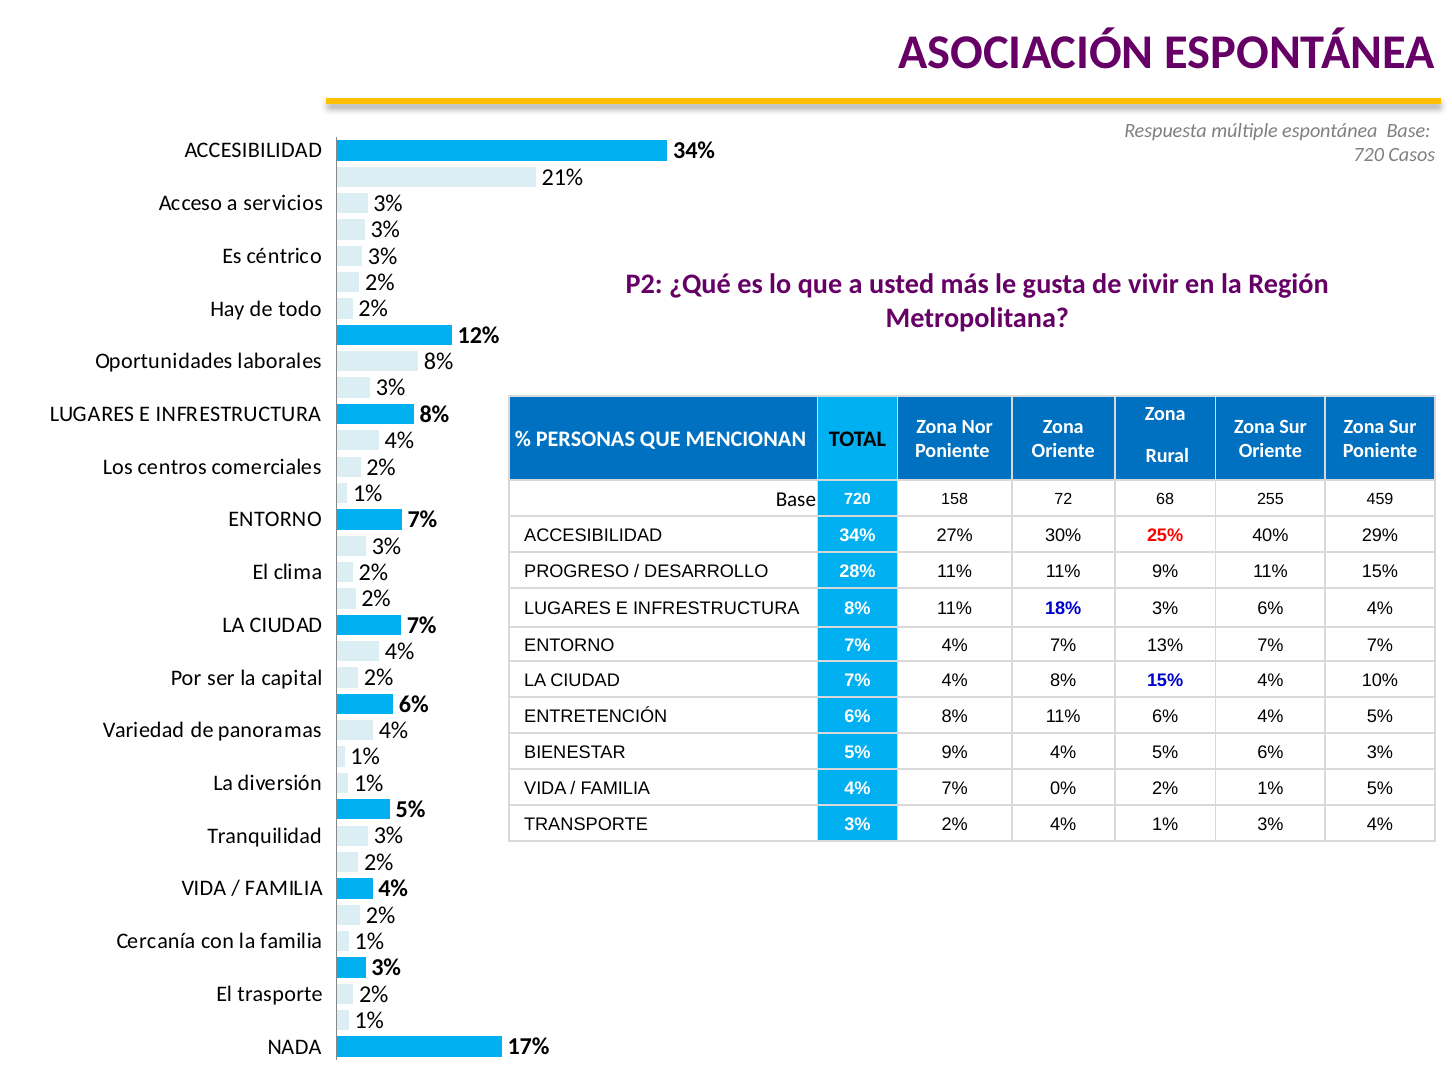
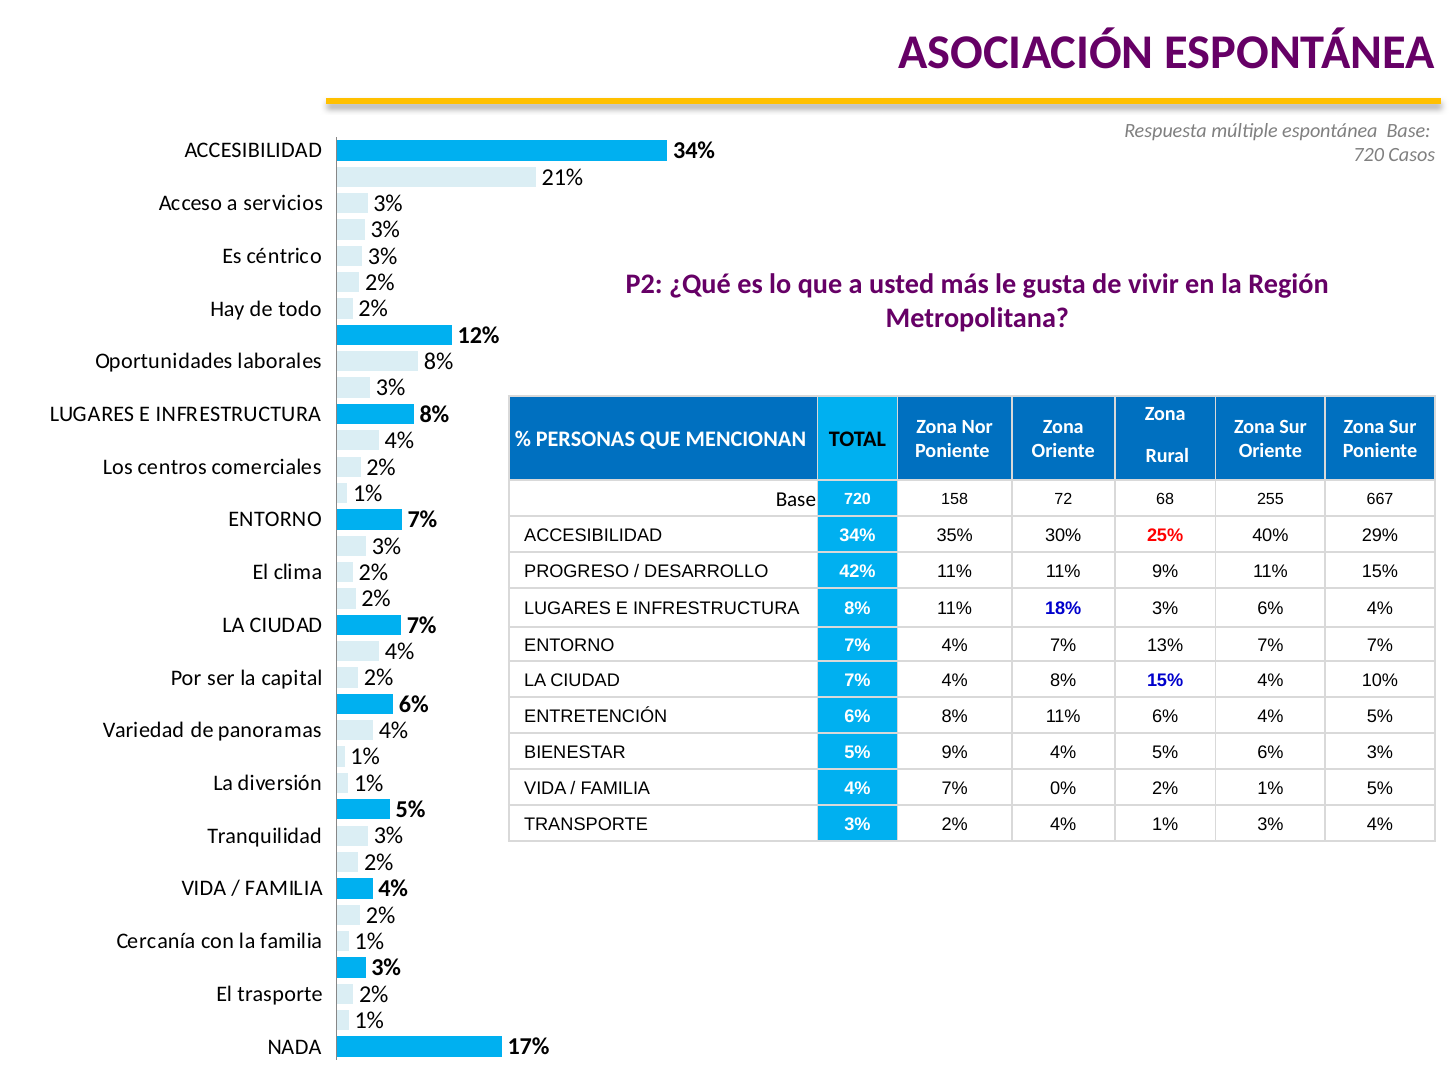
459: 459 -> 667 (1380, 499)
27%: 27% -> 35% (955, 535)
28%: 28% -> 42% (857, 571)
